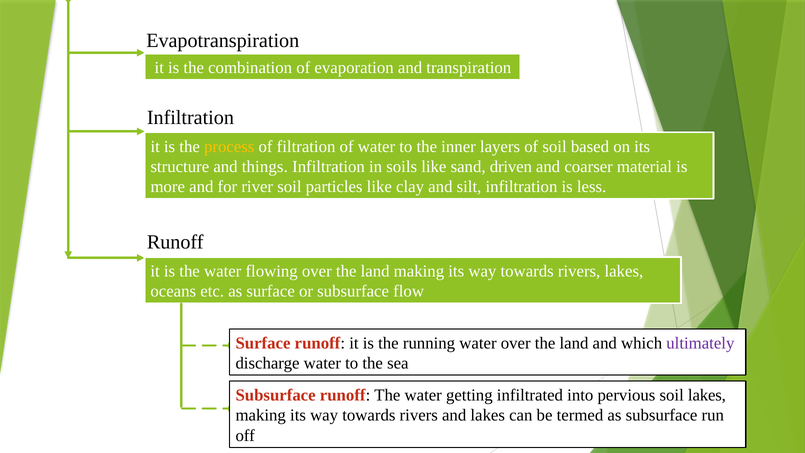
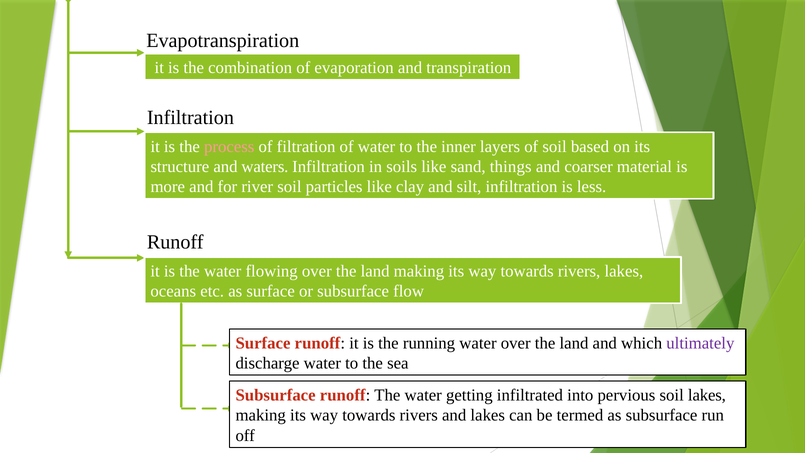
process colour: yellow -> pink (229, 146)
things: things -> waters (265, 167)
driven: driven -> things (511, 167)
